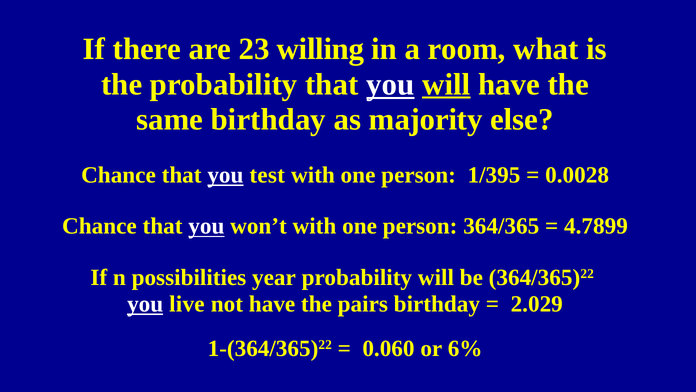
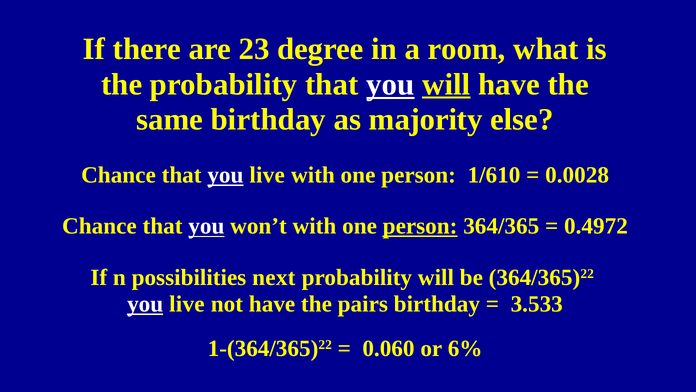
willing: willing -> degree (321, 49)
that you test: test -> live (267, 175)
1/395: 1/395 -> 1/610 (494, 175)
person underline: none -> present (420, 226)
4.7899: 4.7899 -> 0.4972 (596, 226)
year: year -> next (274, 277)
2.029: 2.029 -> 3.533 (537, 303)
